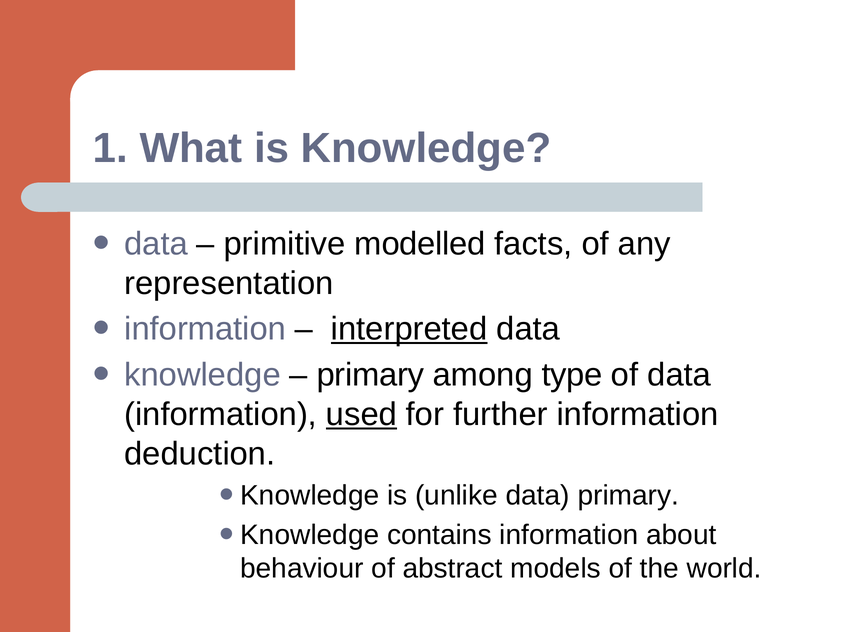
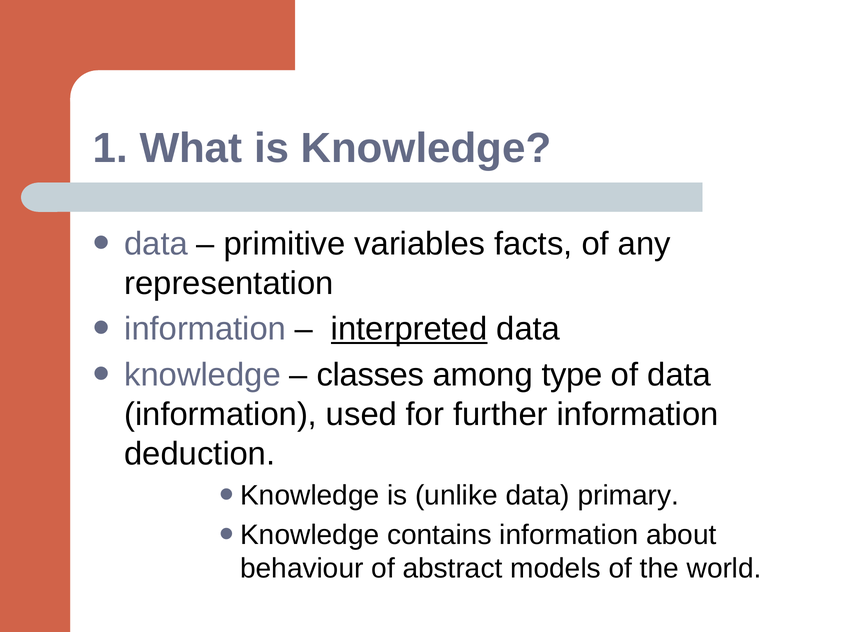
modelled: modelled -> variables (420, 244)
primary: primary -> classes (370, 375)
used underline: present -> none (361, 415)
